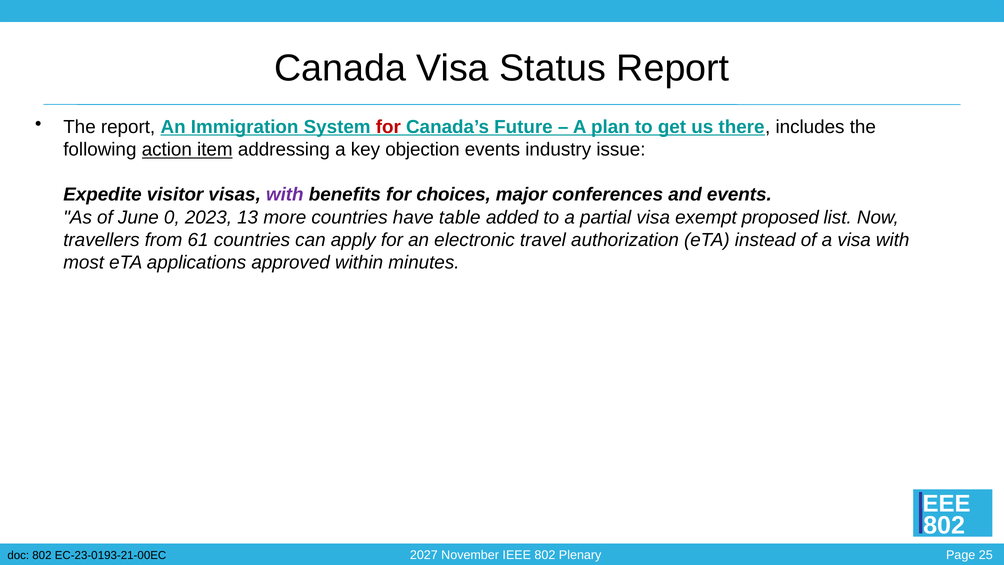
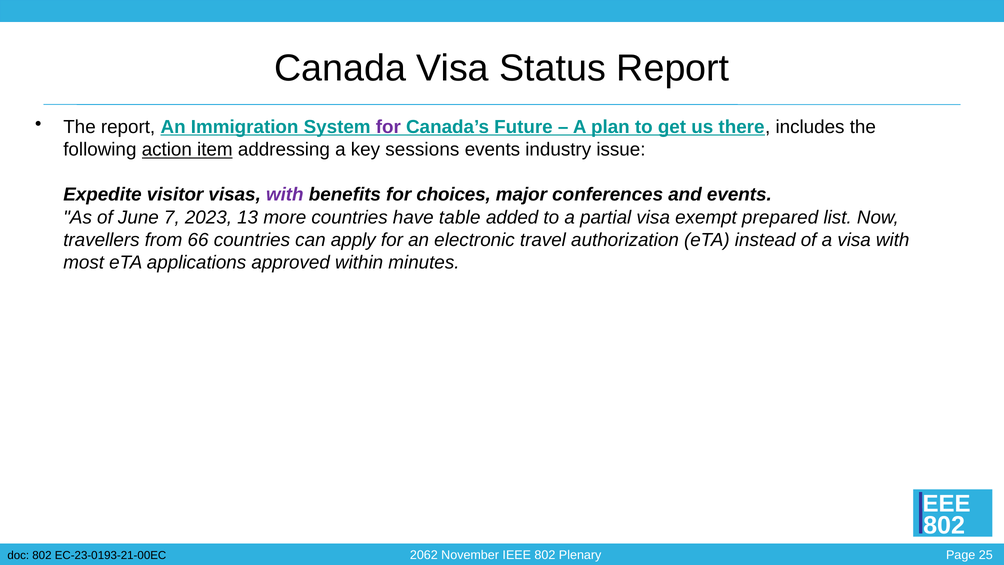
for colour: red -> purple (388, 127)
objection: objection -> sessions (422, 149)
0: 0 -> 7 (172, 217)
proposed: proposed -> prepared (780, 217)
61: 61 -> 66 (198, 240)
2027: 2027 -> 2062 (424, 555)
